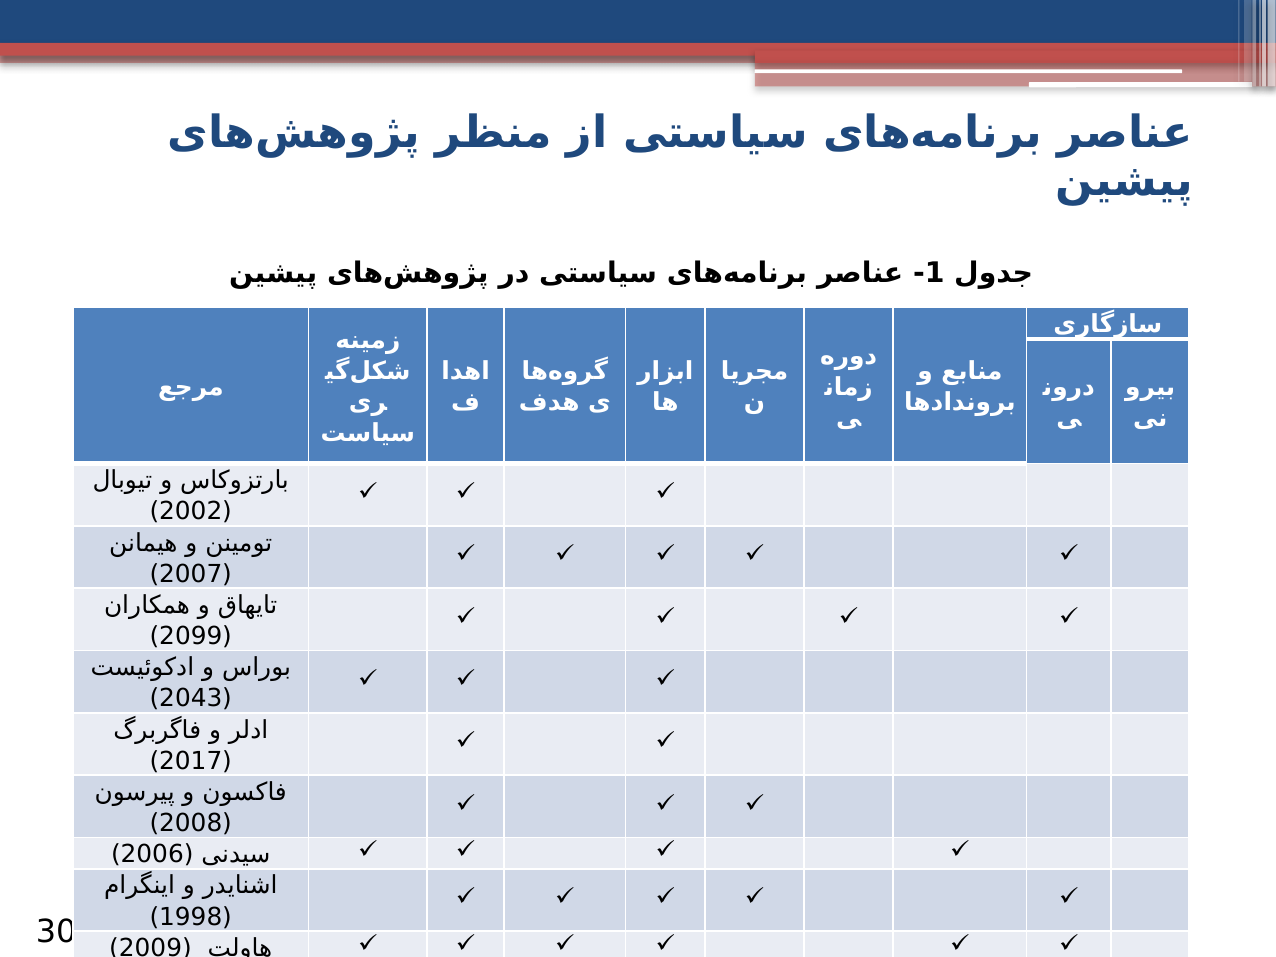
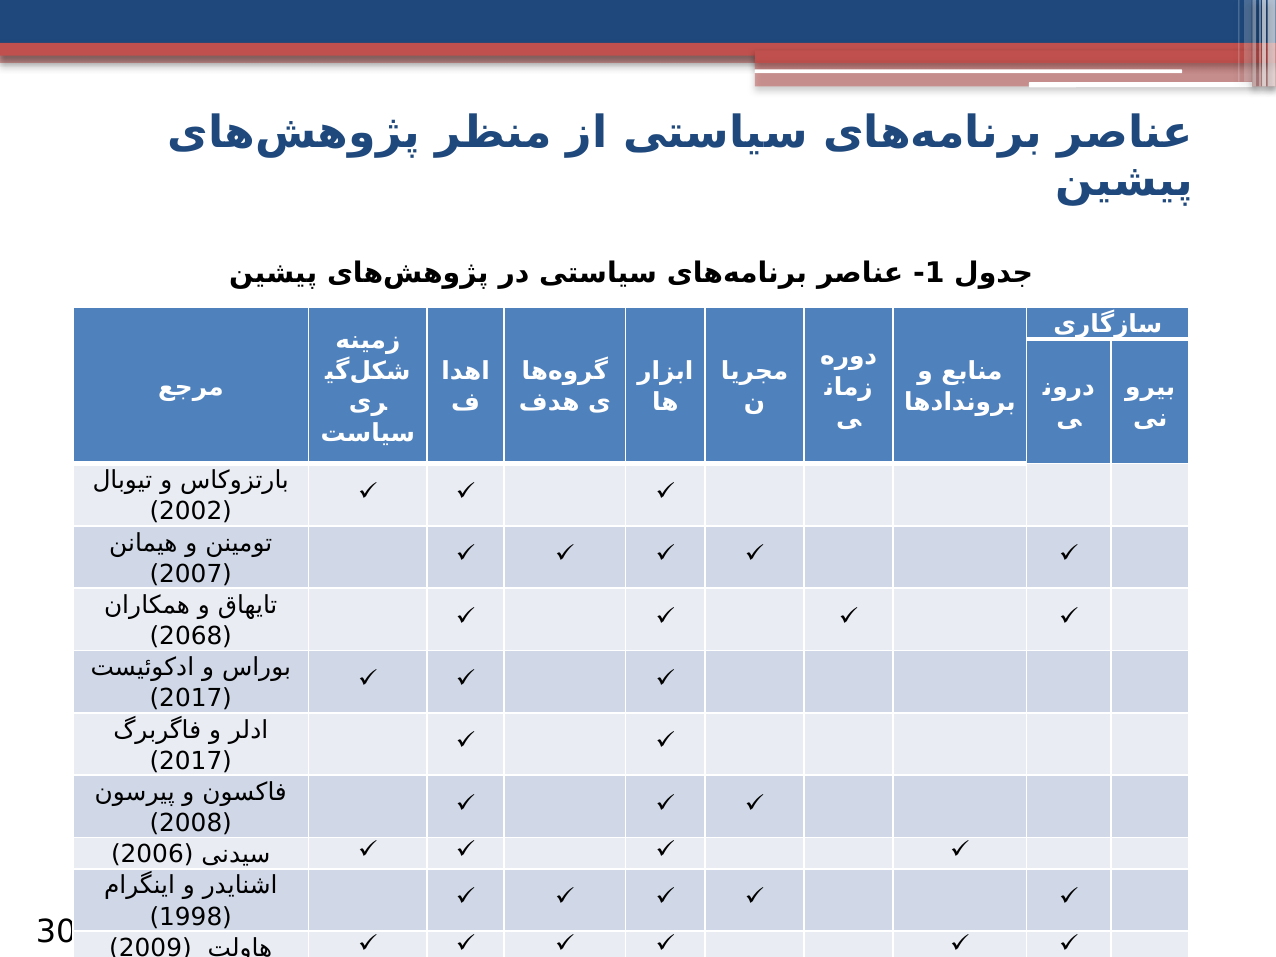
2099: 2099 -> 2068 (191, 636)
2043: 2043 -> 2017 (191, 699)
